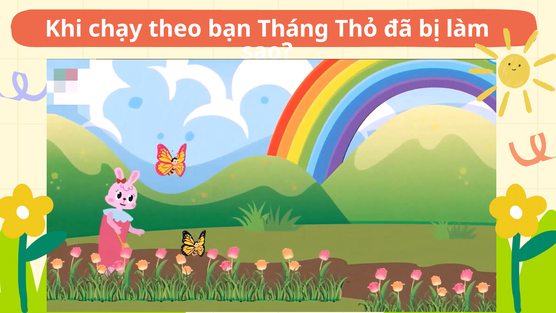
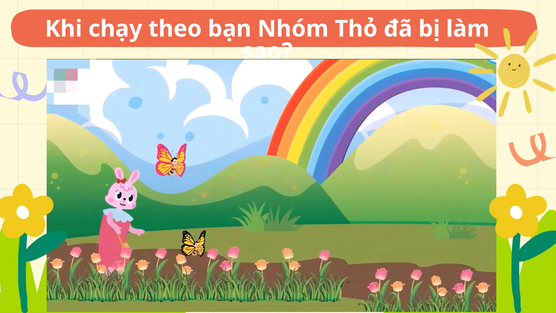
Tháng: Tháng -> Nhóm (293, 29)
